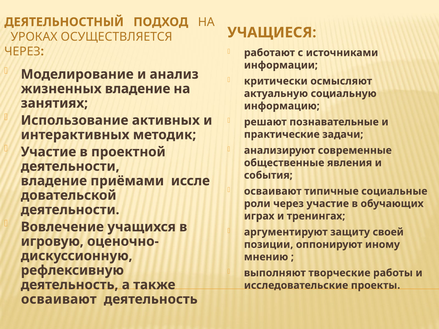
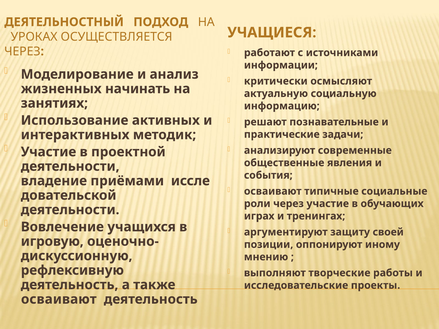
жизненных владение: владение -> начинать (138, 89)
